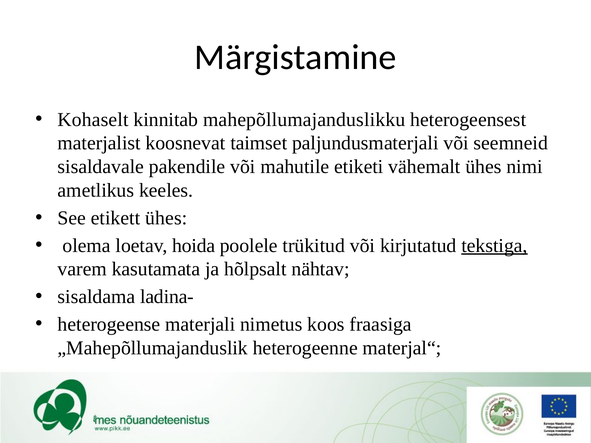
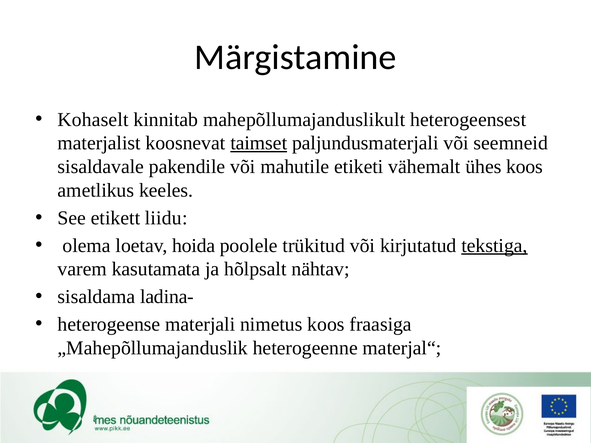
mahepõllumajanduslikku: mahepõllumajanduslikku -> mahepõllumajanduslikult (304, 120)
taimset underline: none -> present (259, 143)
ühes nimi: nimi -> koos (525, 167)
etikett ühes: ühes -> liidu (166, 218)
